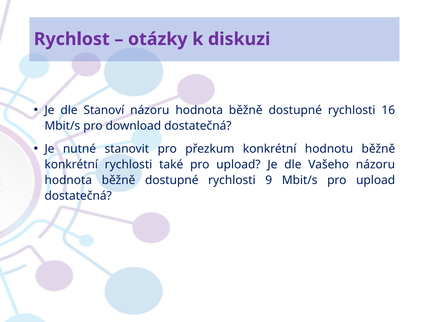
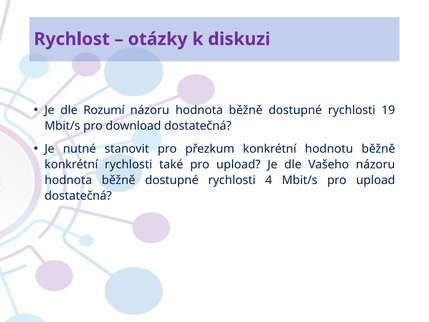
Stanoví: Stanoví -> Rozumí (104, 110)
16: 16 -> 19 (388, 110)
9: 9 -> 4 (269, 180)
